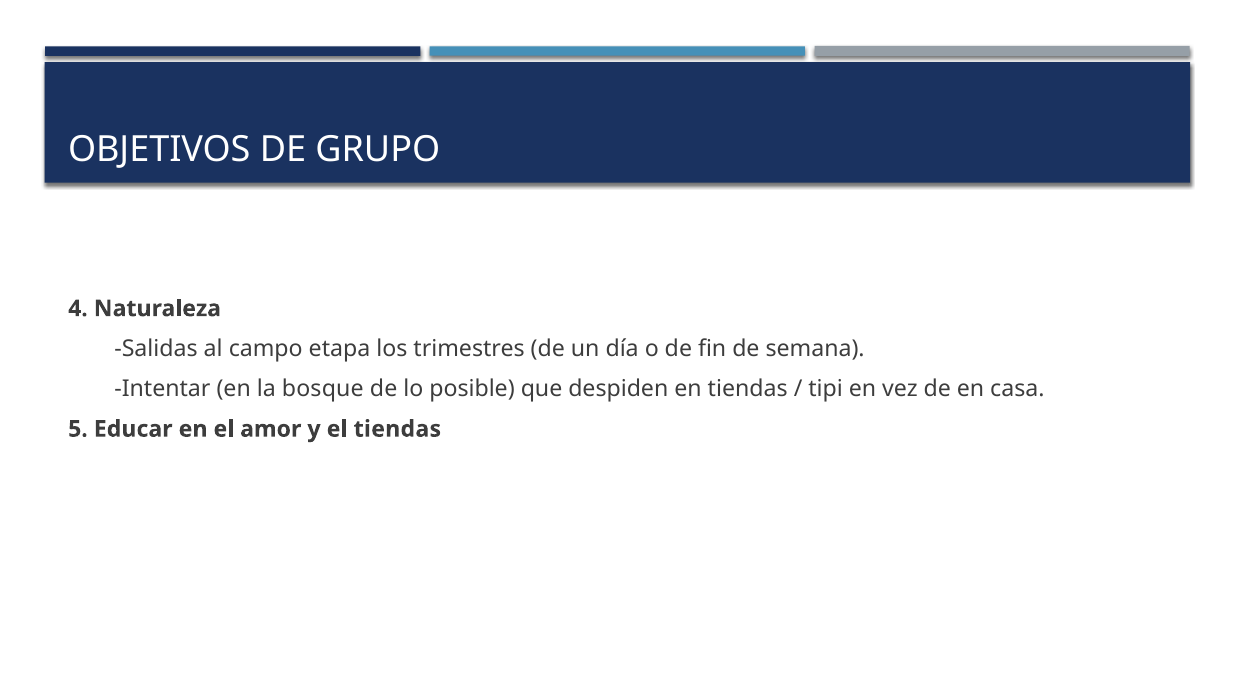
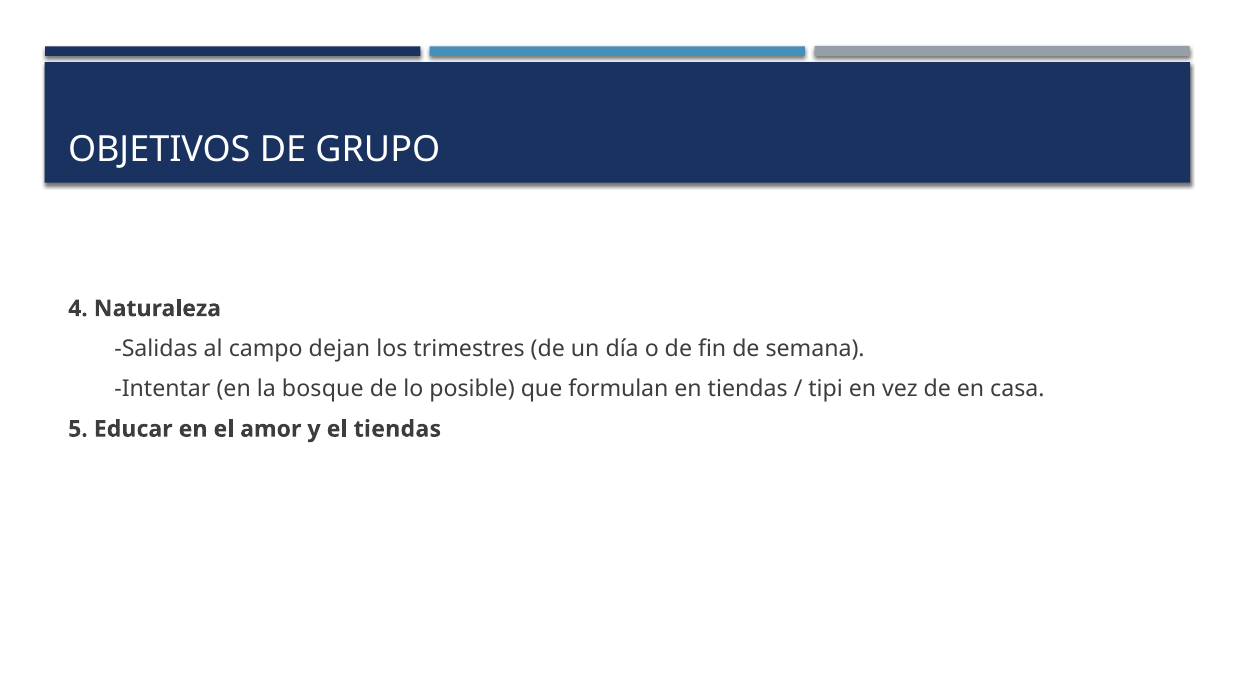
etapa: etapa -> dejan (339, 349)
despiden: despiden -> formulan (618, 389)
